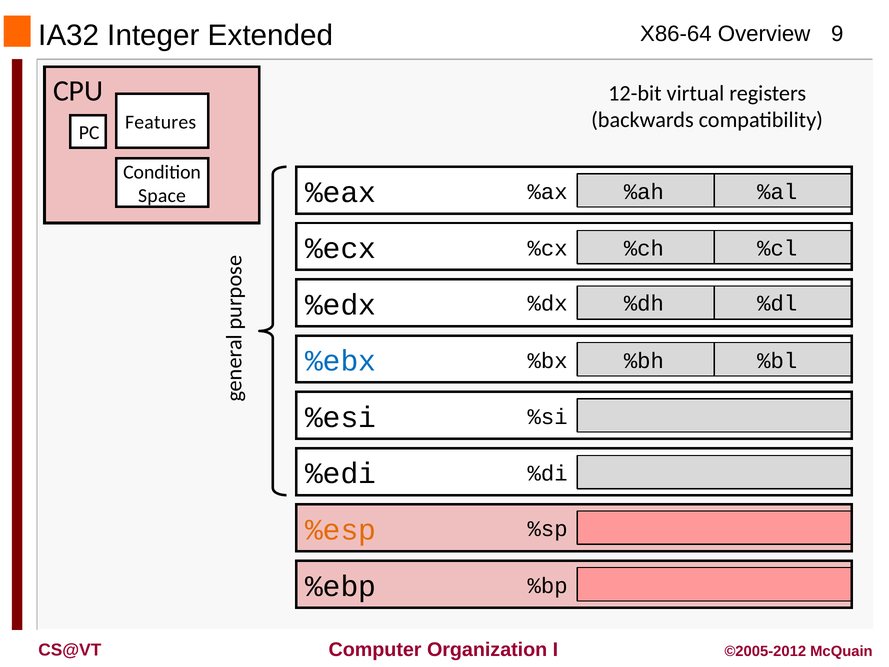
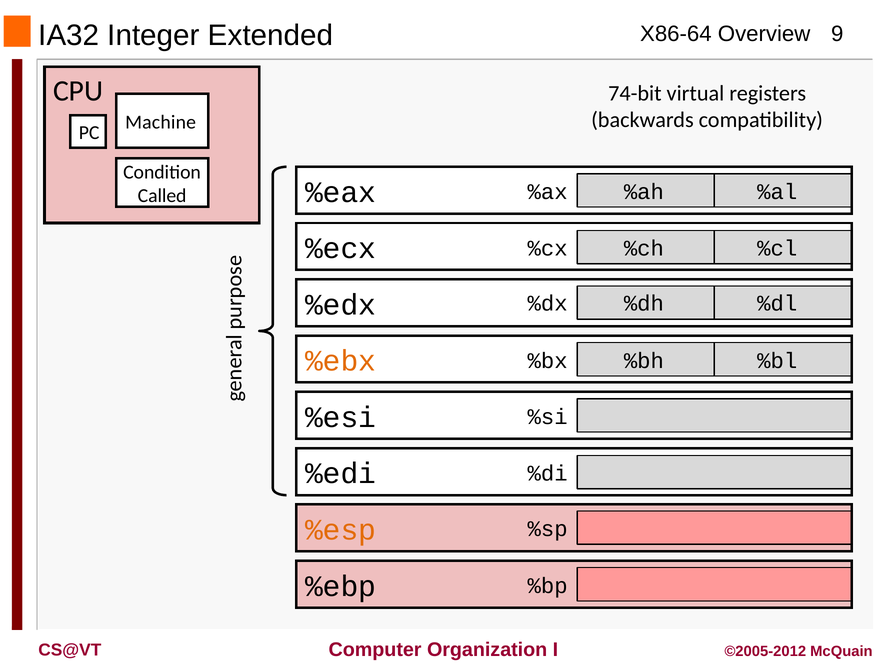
12-bit: 12-bit -> 74-bit (635, 93)
Features: Features -> Machine (161, 122)
Space: Space -> Called (162, 196)
%ebx colour: blue -> orange (341, 361)
